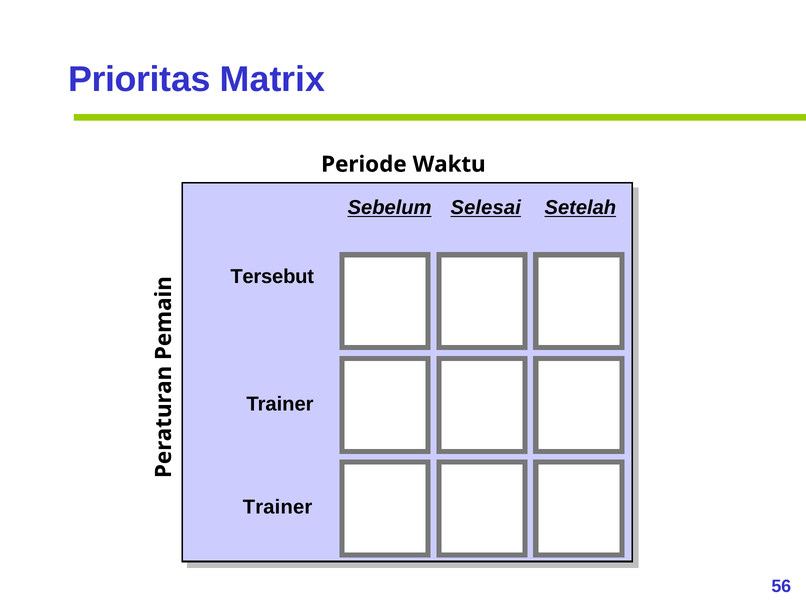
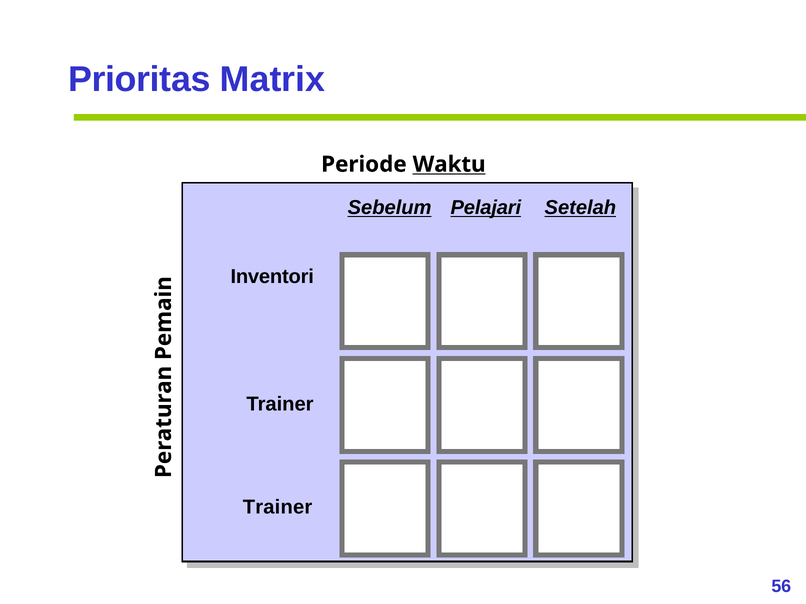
Waktu underline: none -> present (449, 164)
Selesai: Selesai -> Pelajari (486, 208)
Tersebut: Tersebut -> Inventori (272, 277)
